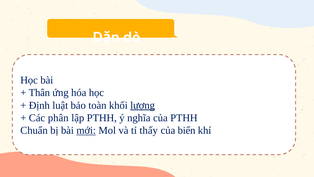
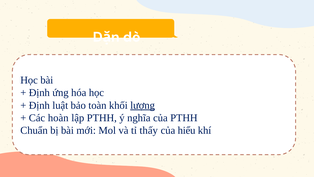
Thân: Thân -> Định (39, 93)
phân: phân -> hoàn (58, 118)
mới underline: present -> none (86, 130)
biến: biến -> hiểu (187, 130)
